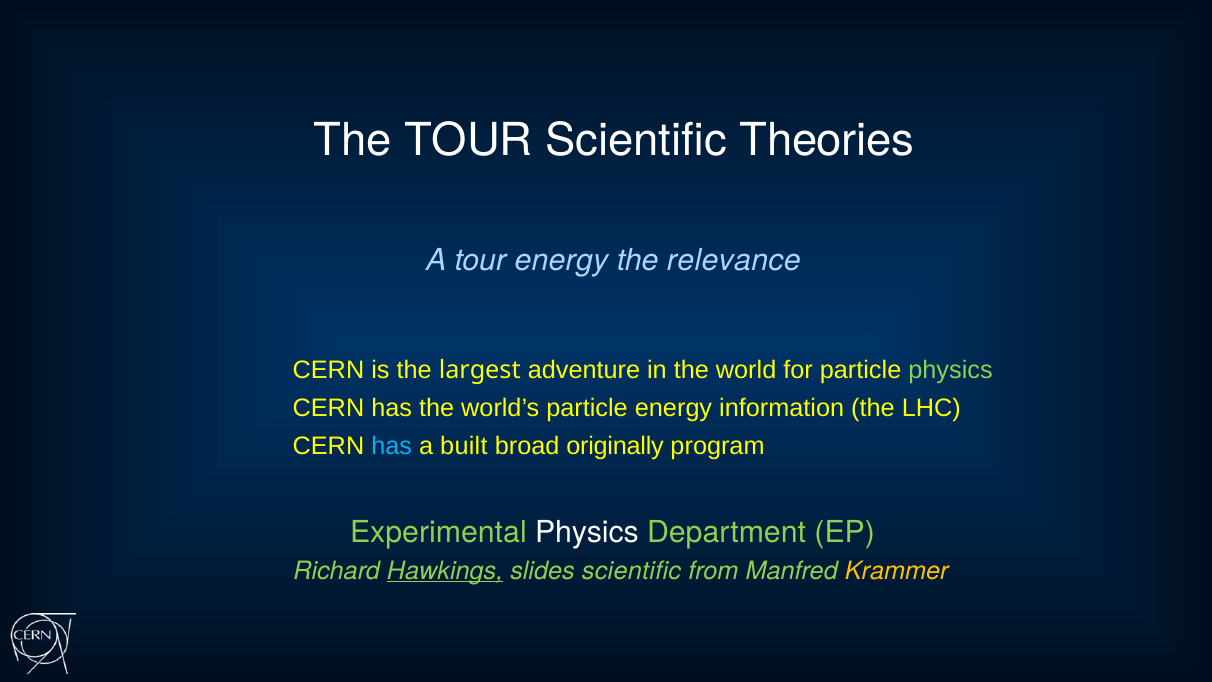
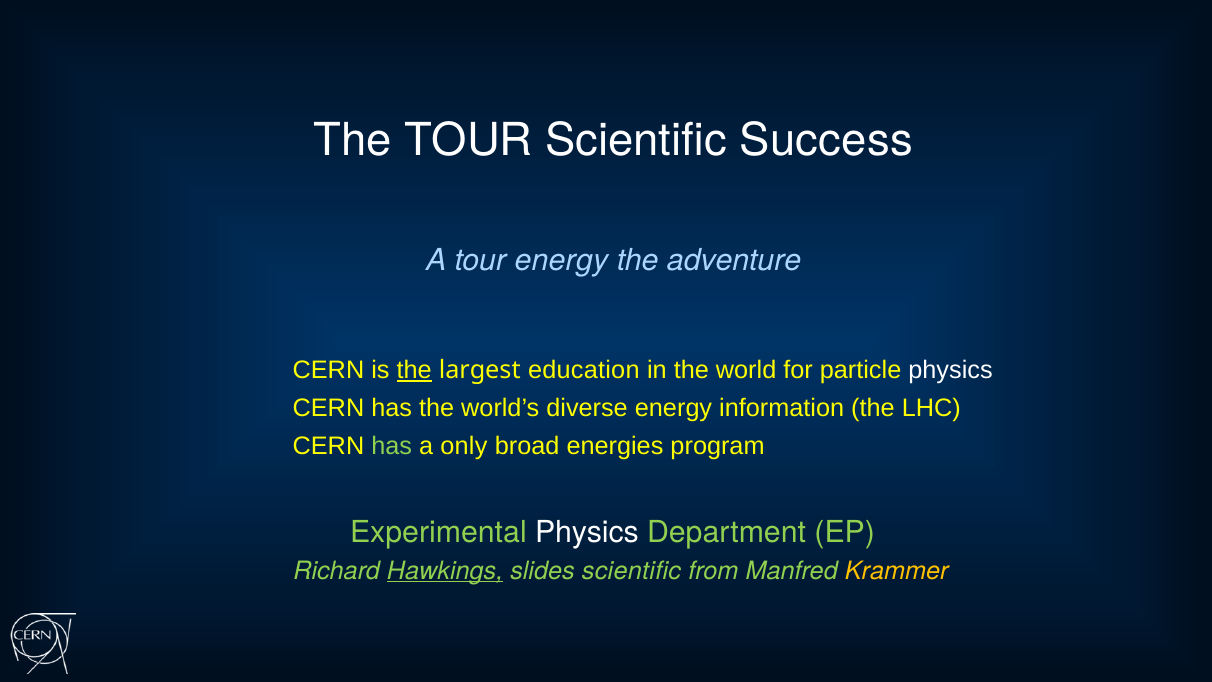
Theories: Theories -> Success (826, 140)
relevance: relevance -> adventure (734, 260)
the underline: none -> present (414, 370)
adventure: adventure -> education (584, 370)
physics colour: light green -> white (951, 370)
world’s particle: particle -> diverse (587, 408)
has colour: light blue -> light green (392, 446)
built: built -> only (464, 446)
originally: originally -> energies (615, 446)
